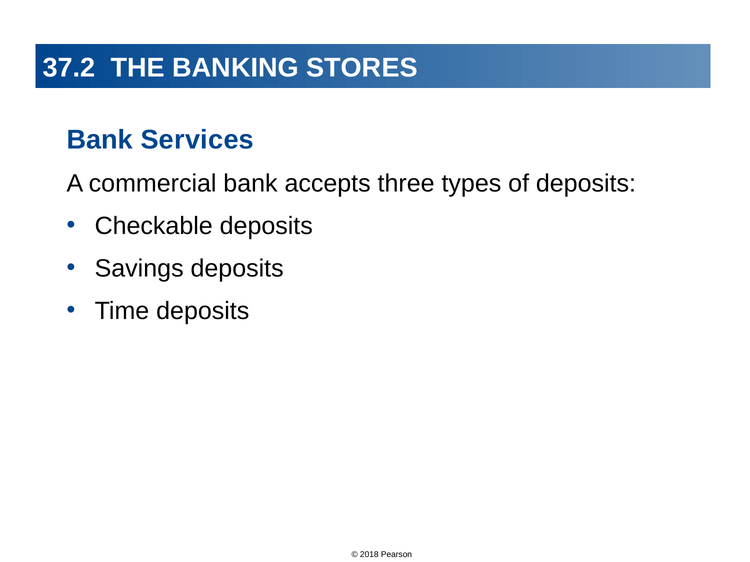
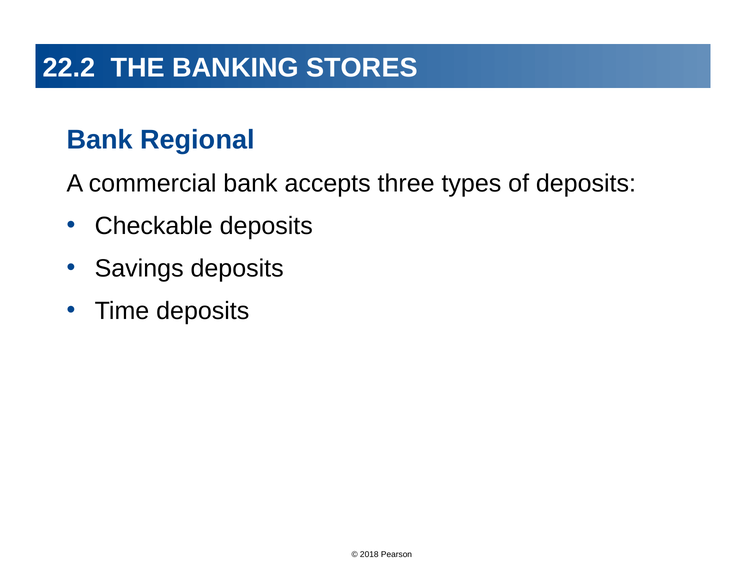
37.2: 37.2 -> 22.2 (69, 68)
Services: Services -> Regional (197, 140)
